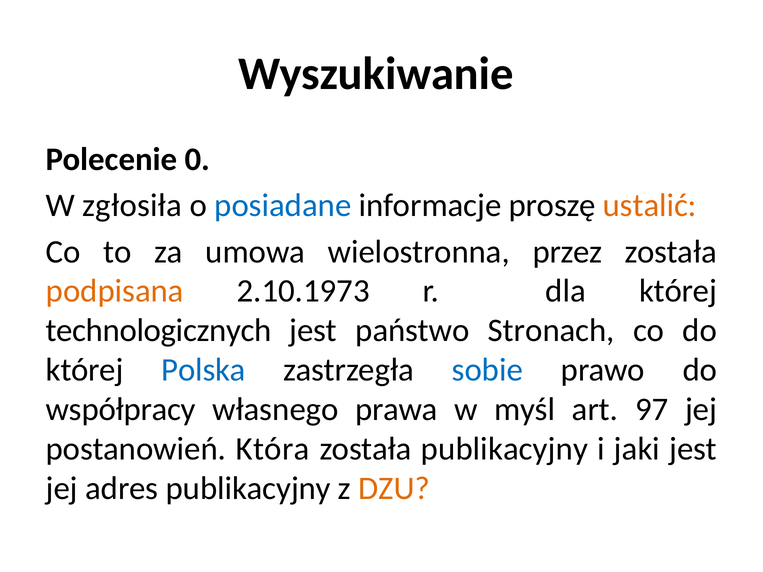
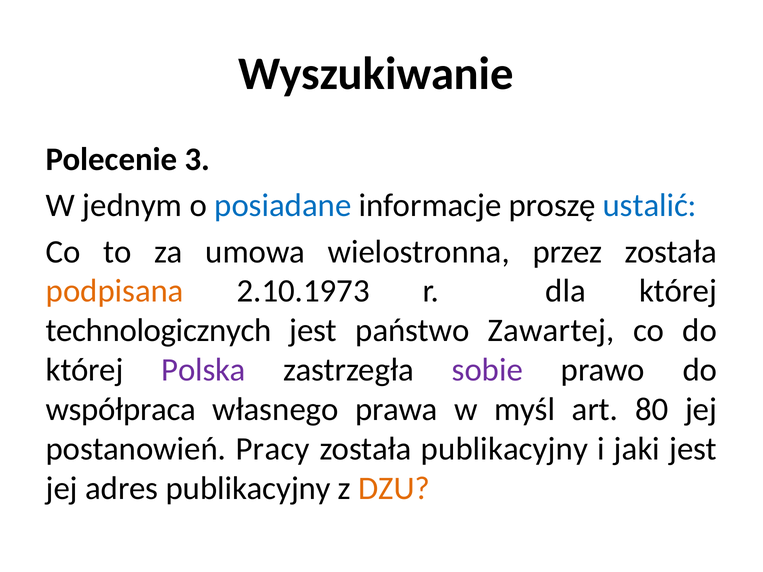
0: 0 -> 3 (197, 159)
zgłosiła: zgłosiła -> jednym (132, 206)
ustalić colour: orange -> blue (650, 206)
Stronach: Stronach -> Zawartej (551, 331)
Polska colour: blue -> purple (204, 370)
sobie colour: blue -> purple (487, 370)
współpracy: współpracy -> współpraca (121, 410)
97: 97 -> 80 (652, 410)
Która: Która -> Pracy (273, 449)
